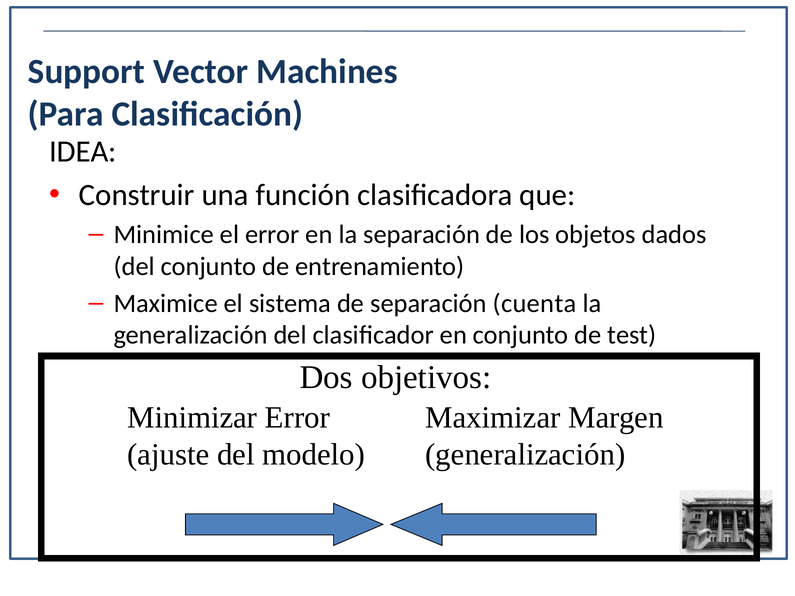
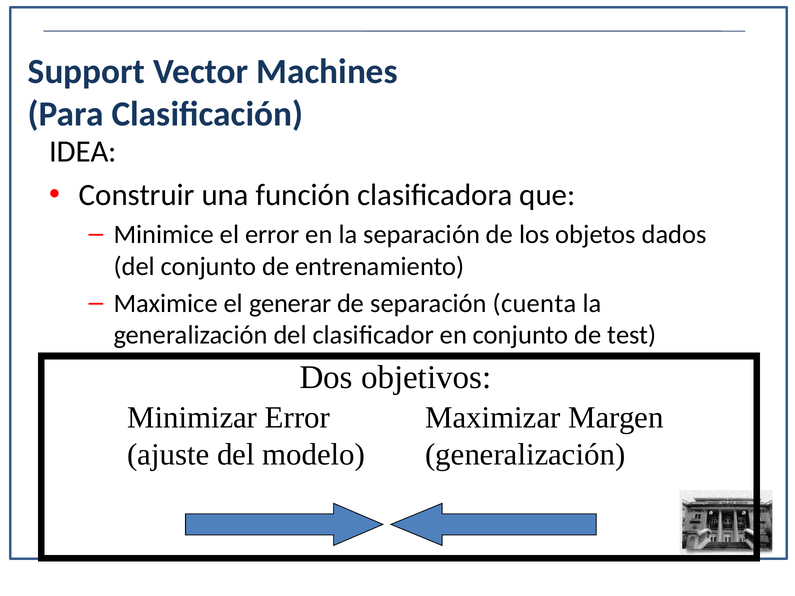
sistema: sistema -> generar (290, 303)
